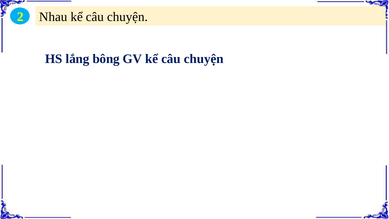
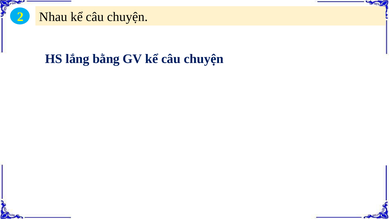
bông: bông -> bằng (106, 59)
